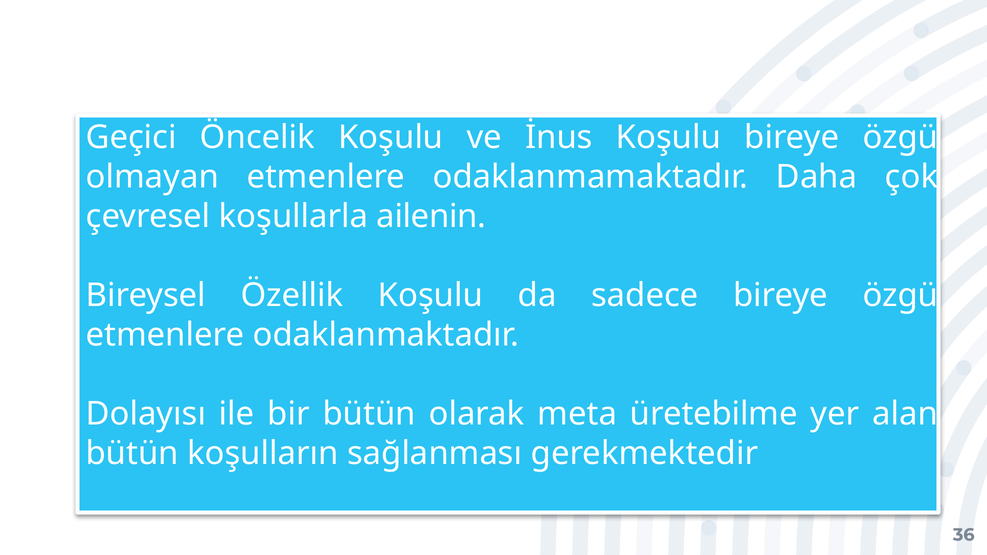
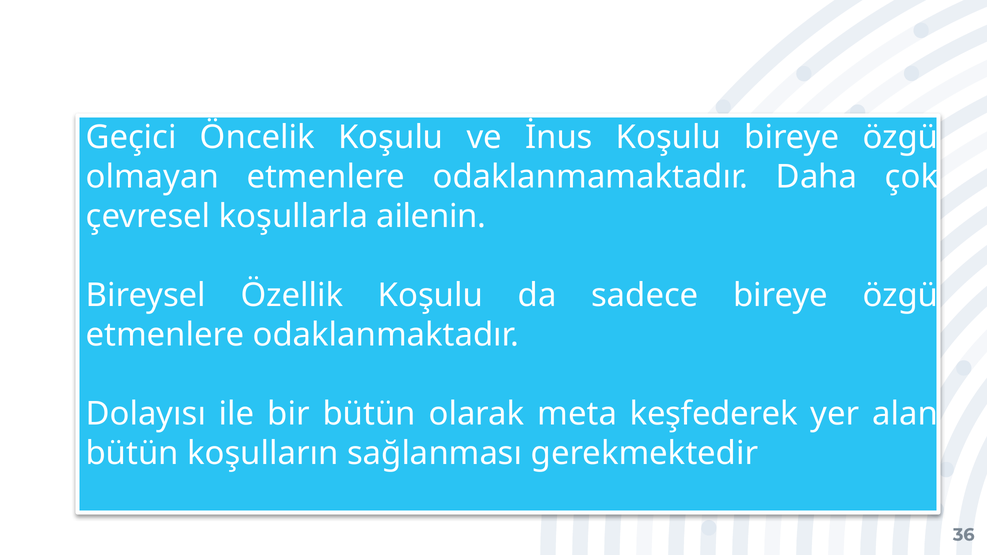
üretebilme: üretebilme -> keşfederek (714, 414)
